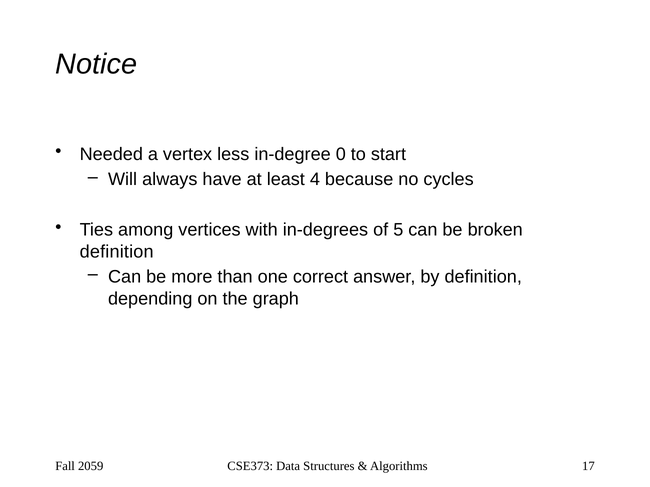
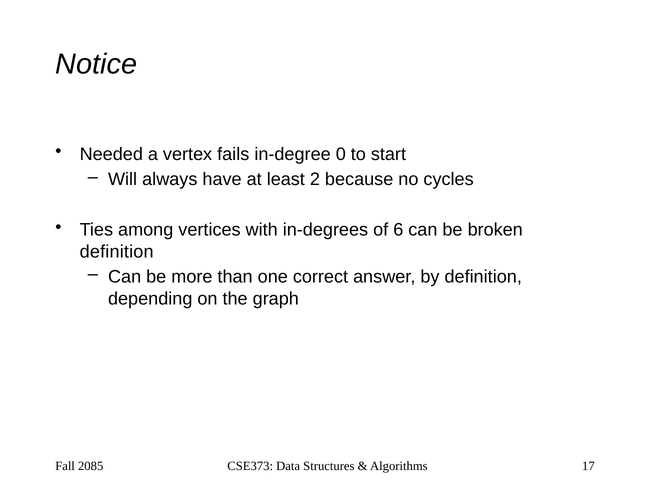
less: less -> fails (233, 154)
4: 4 -> 2 (315, 180)
5: 5 -> 6 (398, 230)
2059: 2059 -> 2085 (91, 467)
